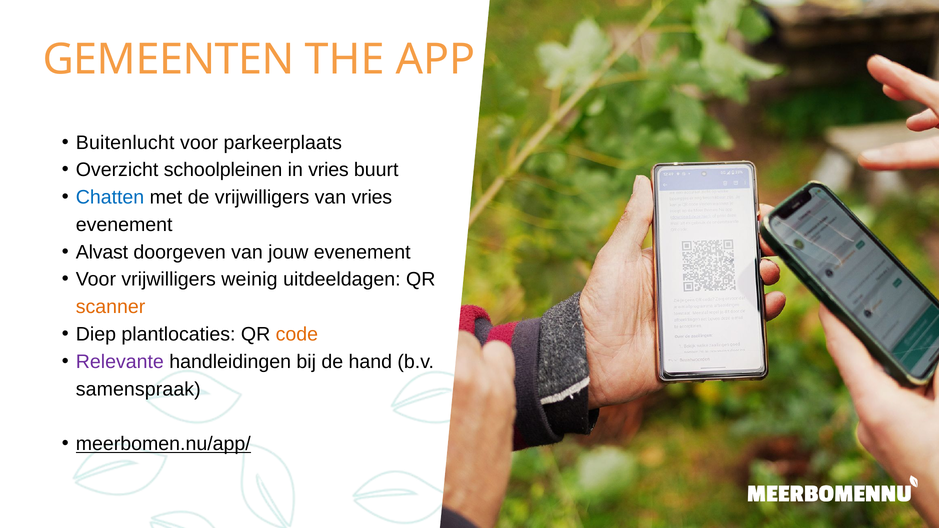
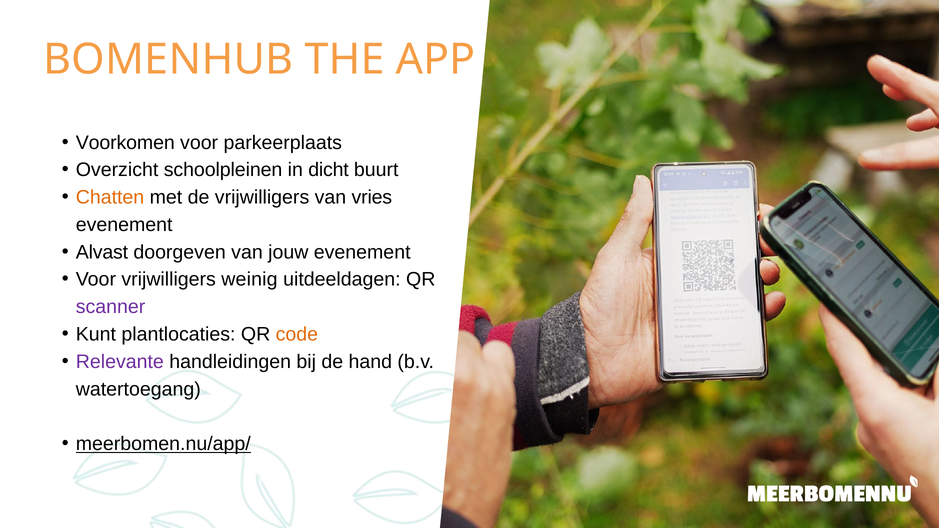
GEMEENTEN: GEMEENTEN -> BOMENHUB (168, 60)
Buitenlucht: Buitenlucht -> Voorkomen (125, 143)
in vries: vries -> dicht (329, 170)
Chatten colour: blue -> orange (110, 197)
scanner colour: orange -> purple (111, 307)
Diep: Diep -> Kunt (96, 334)
samenspraak: samenspraak -> watertoegang (138, 389)
